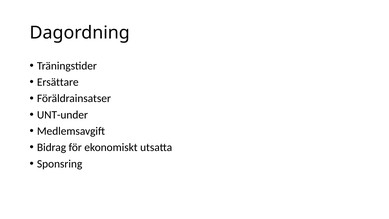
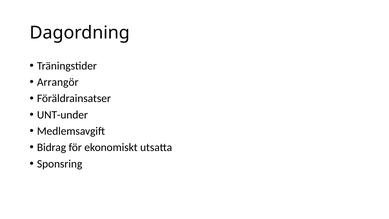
Ersättare: Ersättare -> Arrangör (58, 82)
